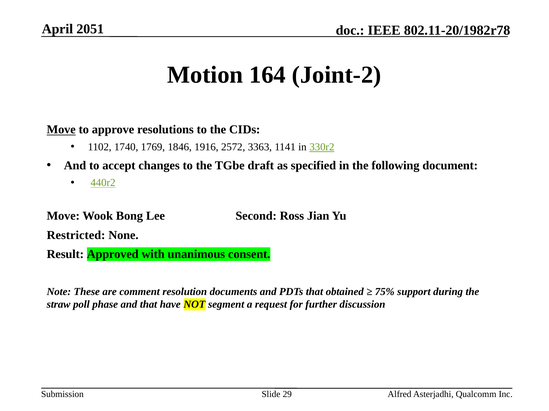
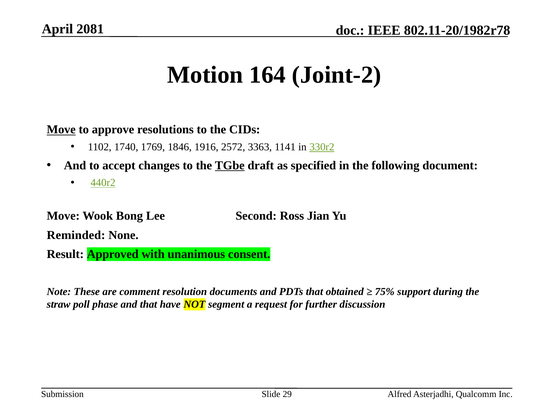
2051: 2051 -> 2081 (90, 29)
TGbe underline: none -> present (230, 166)
Restricted: Restricted -> Reminded (76, 236)
